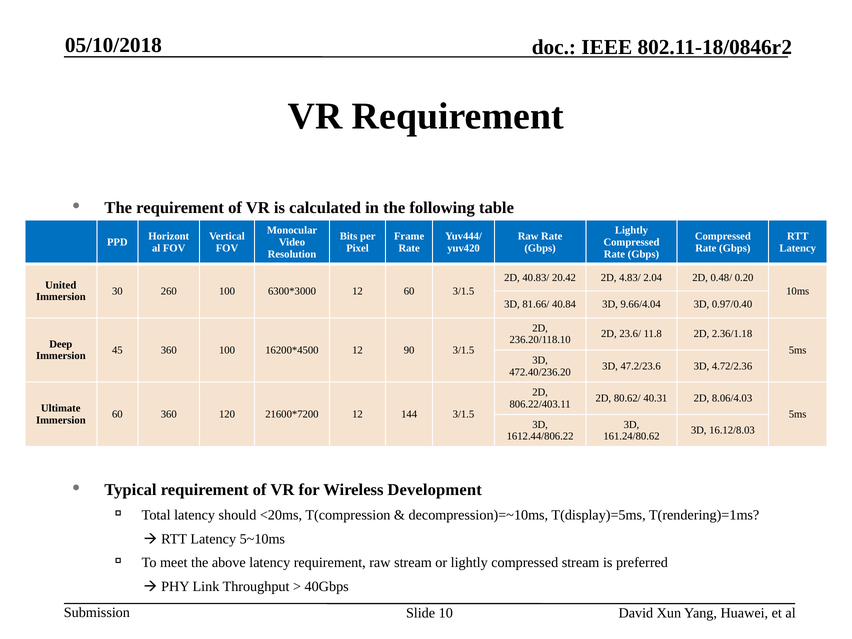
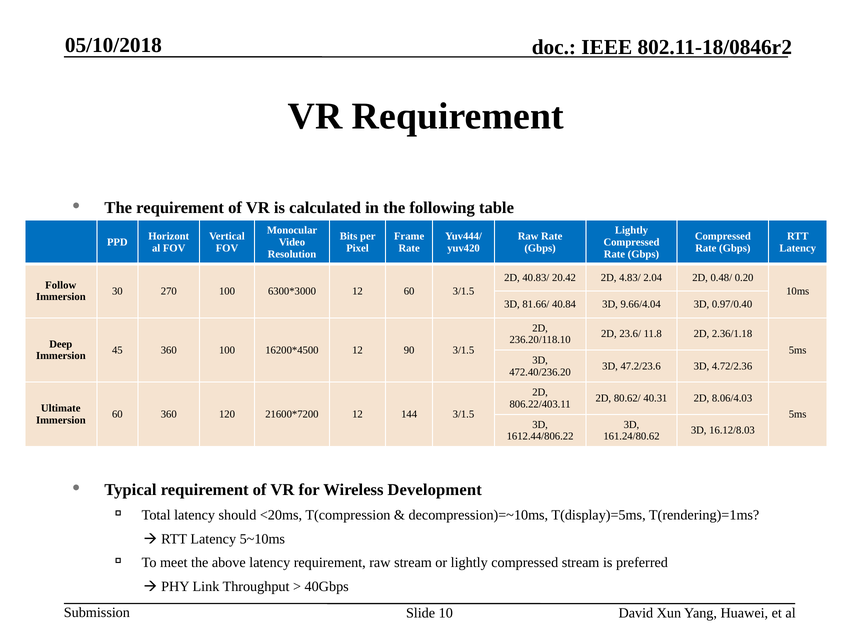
United: United -> Follow (61, 285)
260: 260 -> 270 (169, 291)
